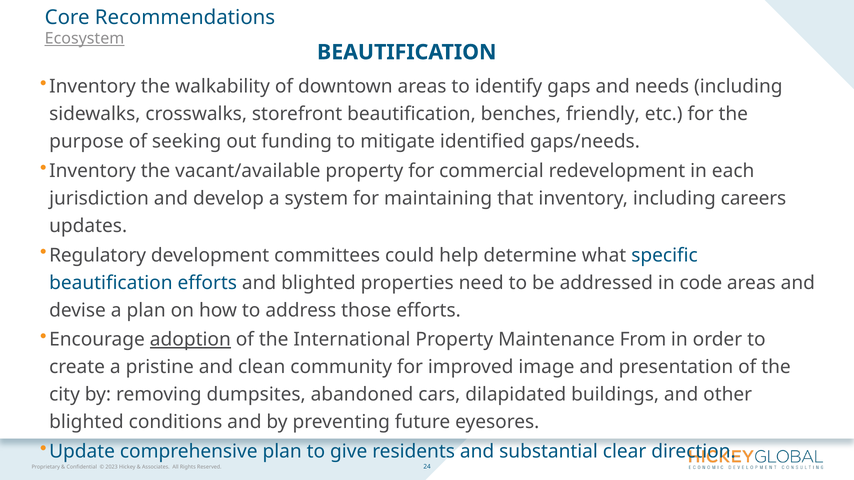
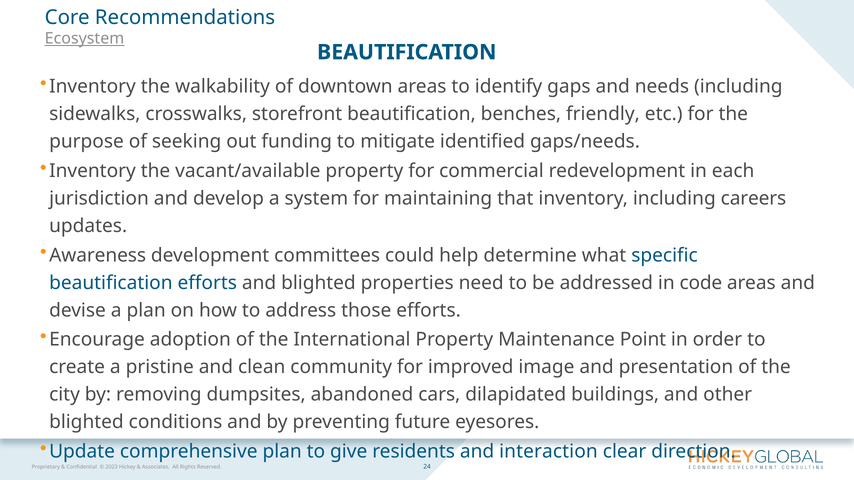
Regulatory: Regulatory -> Awareness (98, 255)
adoption underline: present -> none (190, 340)
From: From -> Point (643, 340)
substantial: substantial -> interaction (548, 452)
